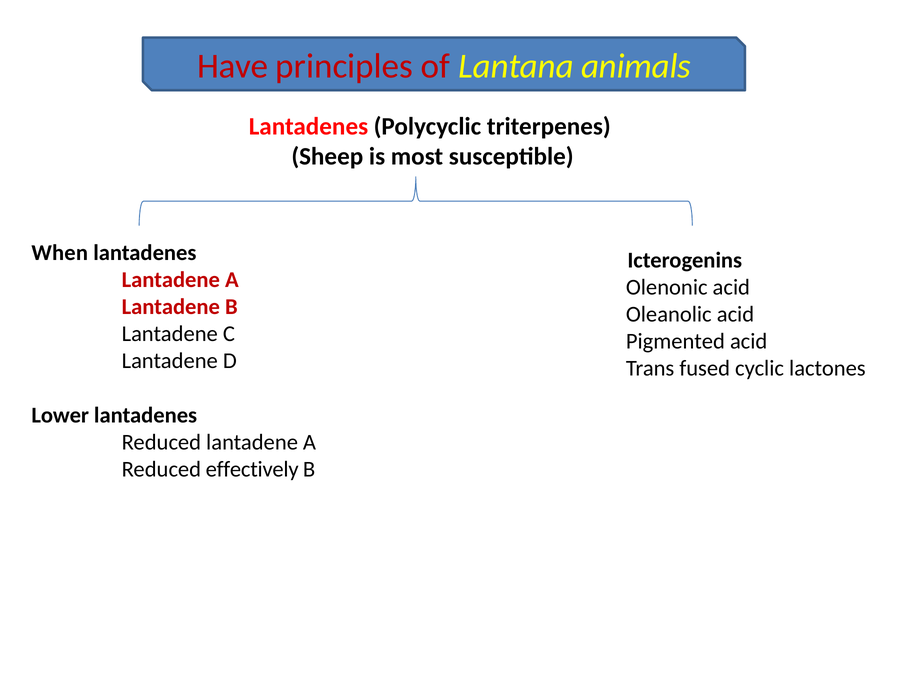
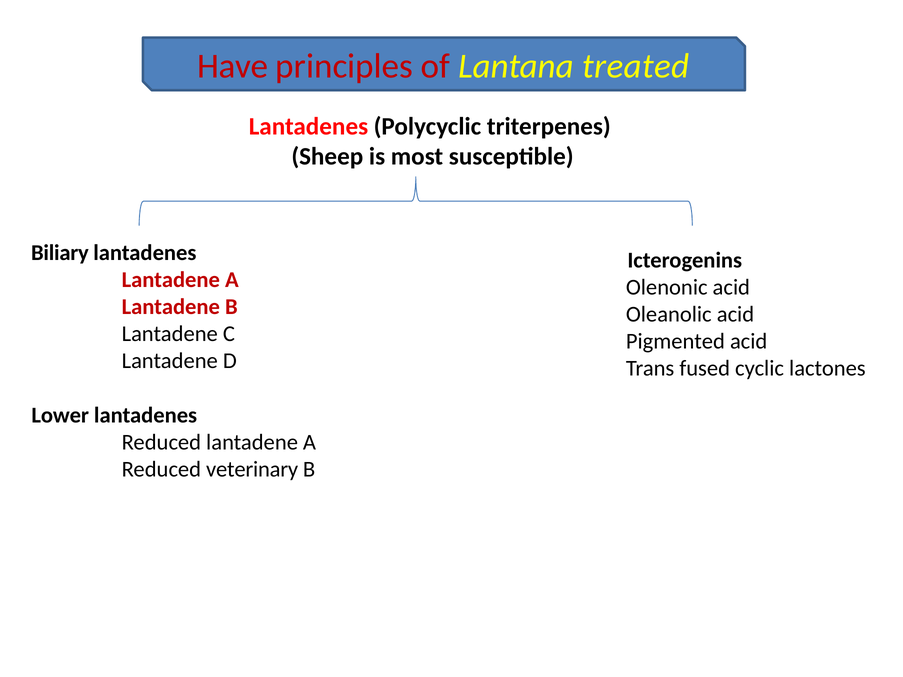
animals: animals -> treated (636, 66)
When: When -> Biliary (60, 253)
effectively: effectively -> veterinary (252, 470)
